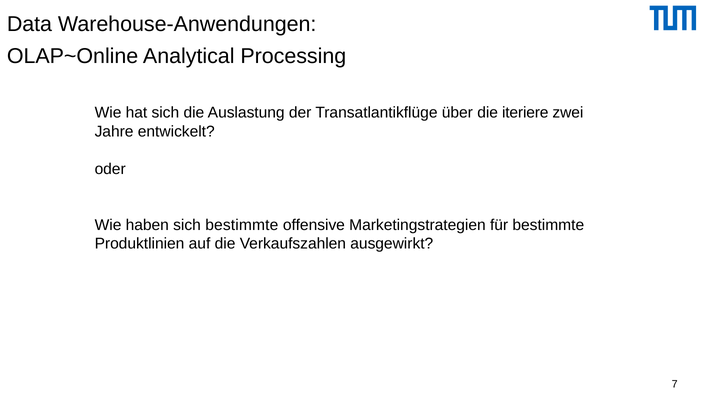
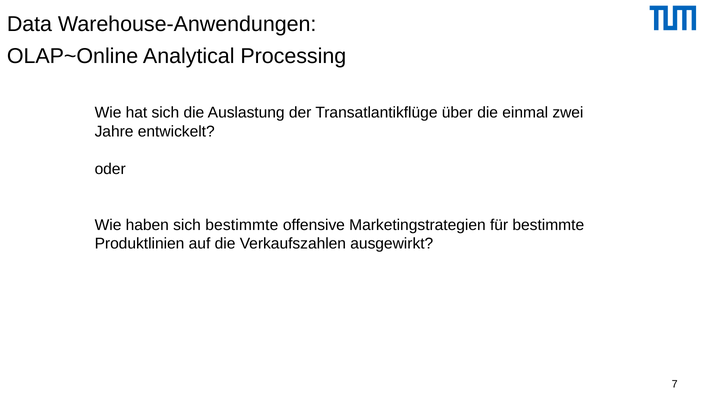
iteriere: iteriere -> einmal (525, 113)
